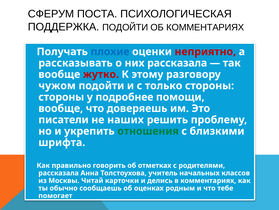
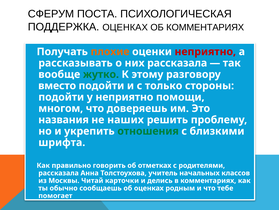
ПОДДЕРЖКА ПОДОЙТИ: ПОДОЙТИ -> ОЦЕНКАХ (125, 27)
плохие colour: blue -> orange (110, 52)
жутко colour: red -> green (101, 74)
чужом: чужом -> вместо (57, 85)
стороны: стороны -> подойти (61, 97)
у подробнее: подробнее -> неприятно (124, 97)
вообще: вообще -> многом (61, 108)
писатели: писатели -> названия (64, 119)
